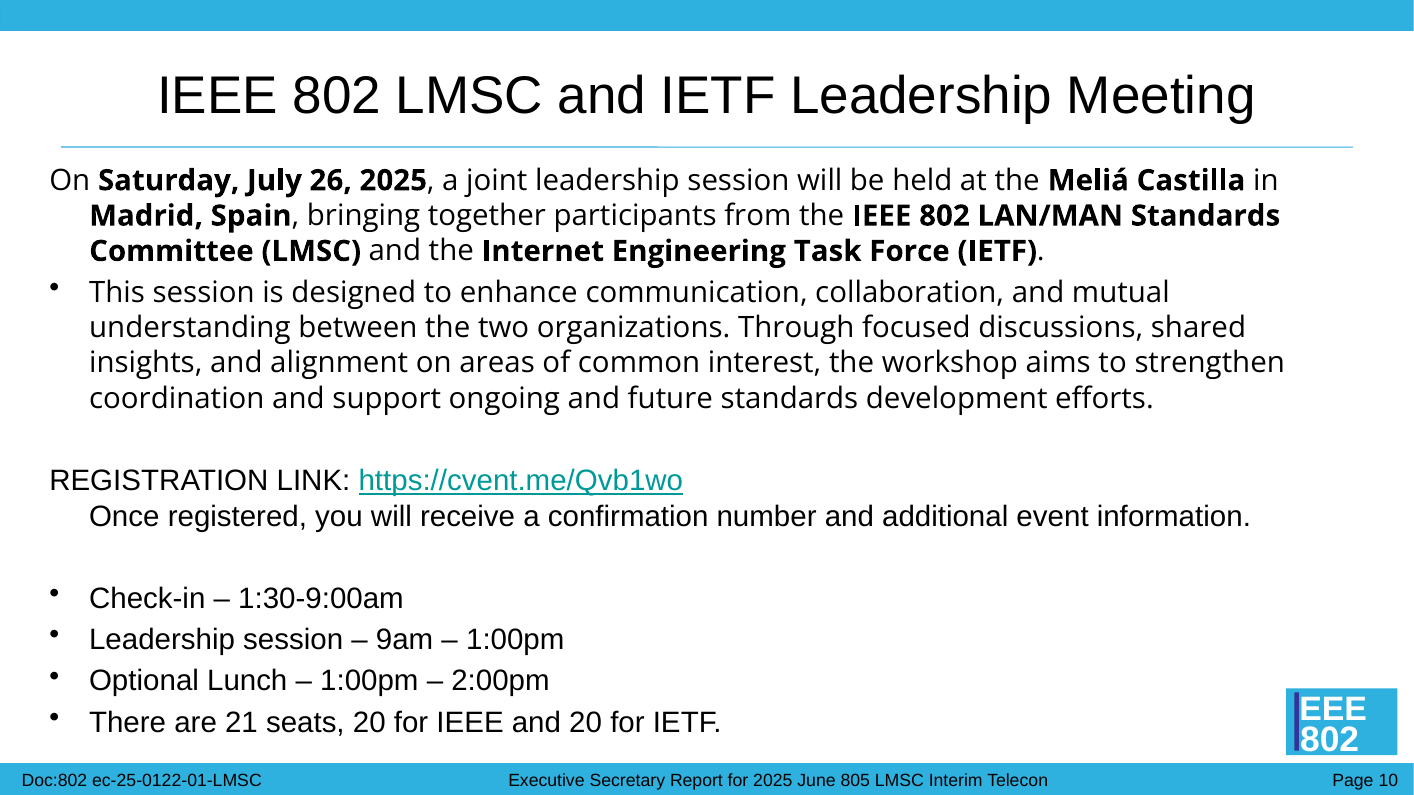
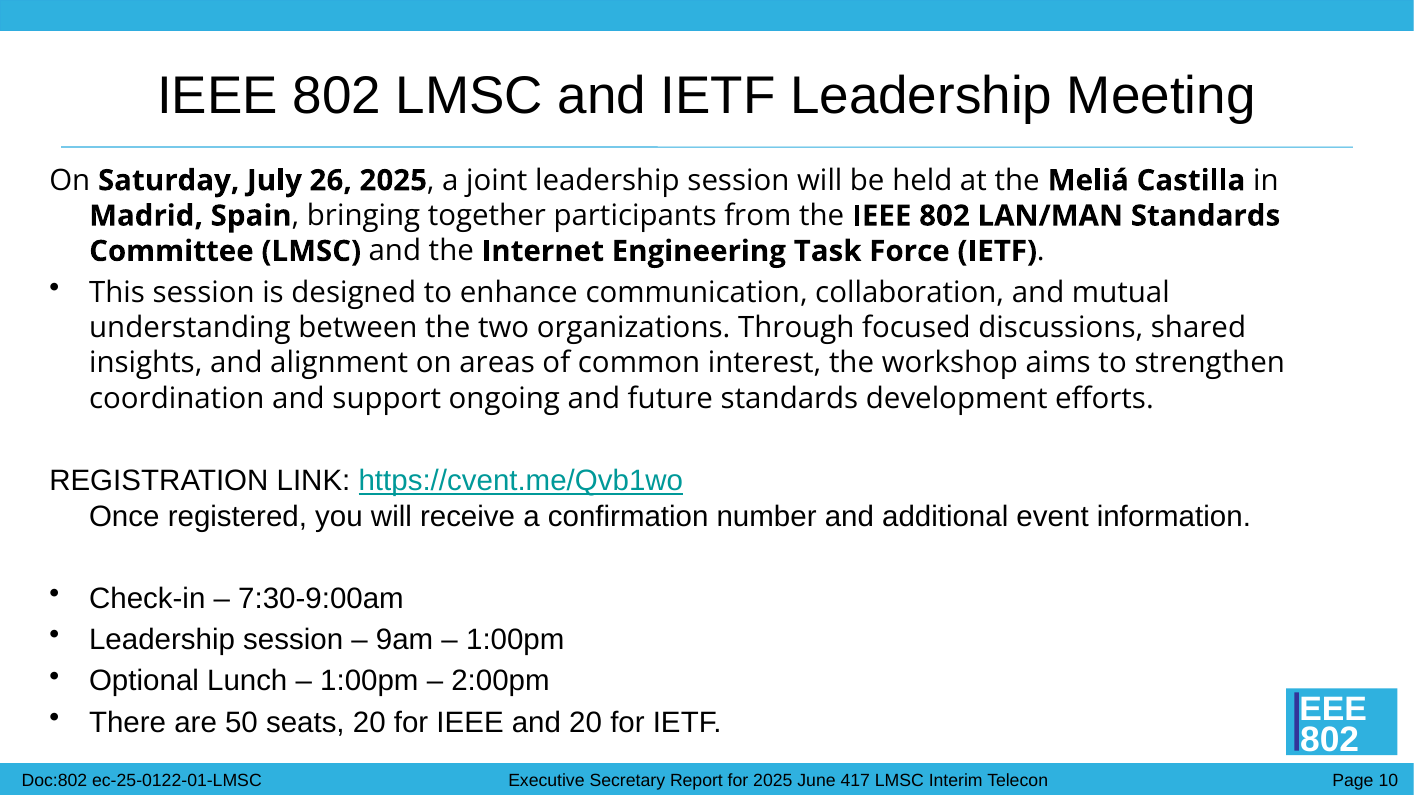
1:30-9:00am: 1:30-9:00am -> 7:30-9:00am (321, 599)
21: 21 -> 50 (241, 723)
805: 805 -> 417 (855, 781)
